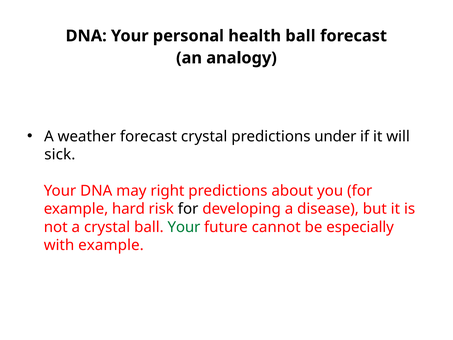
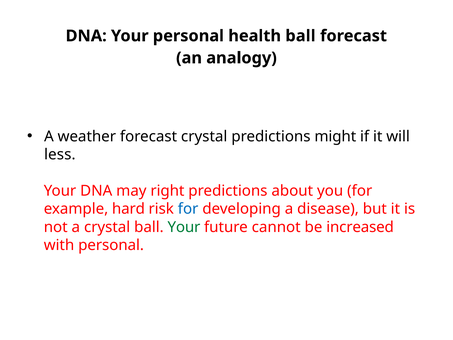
under: under -> might (335, 136)
sick: sick -> less (60, 154)
for colour: black -> blue (188, 209)
especially: especially -> increased (360, 227)
with example: example -> personal (111, 245)
